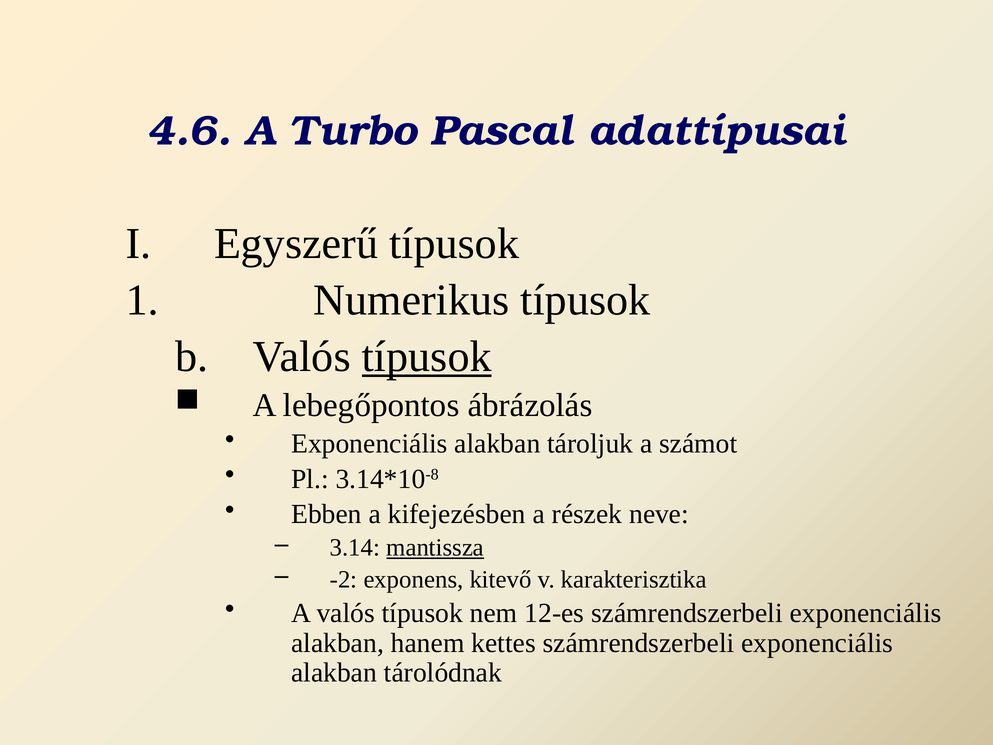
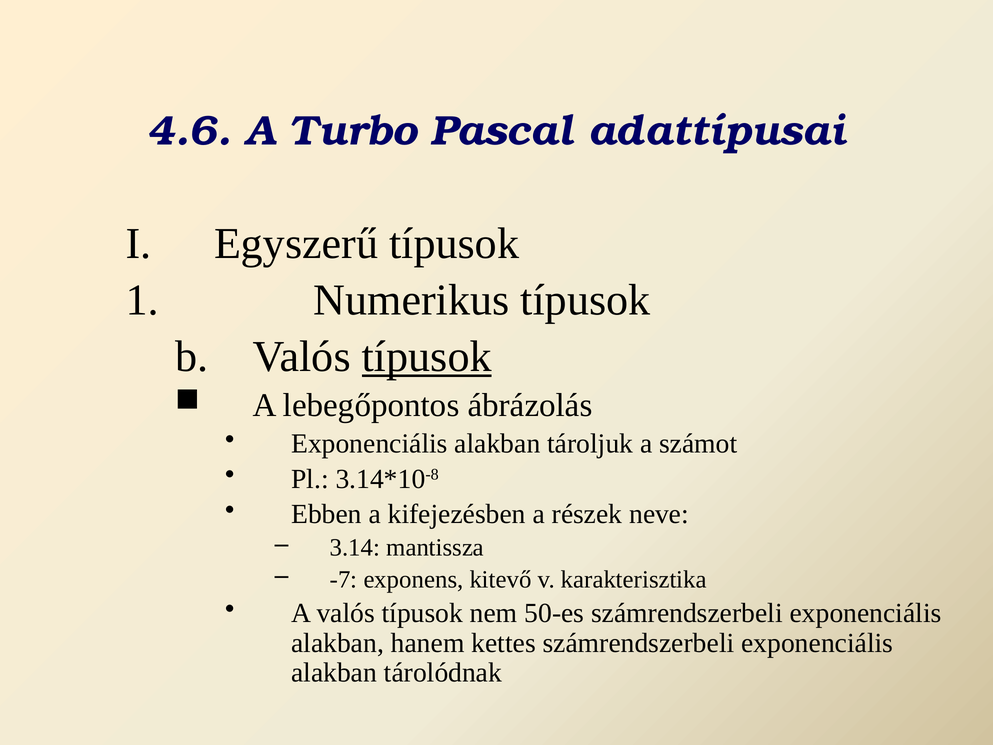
mantissza underline: present -> none (435, 547)
-2: -2 -> -7 (344, 579)
12-es: 12-es -> 50-es (554, 613)
